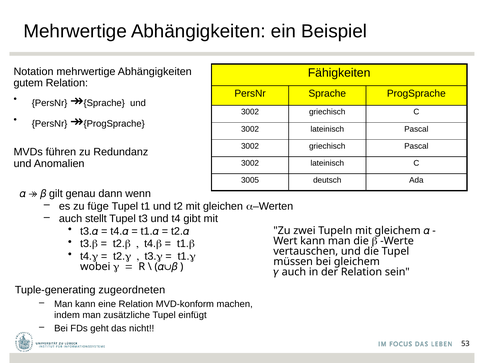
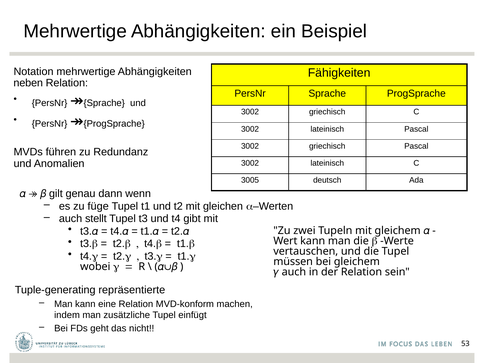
gutem: gutem -> neben (28, 83)
zugeordneten: zugeordneten -> repräsentierte (132, 290)
